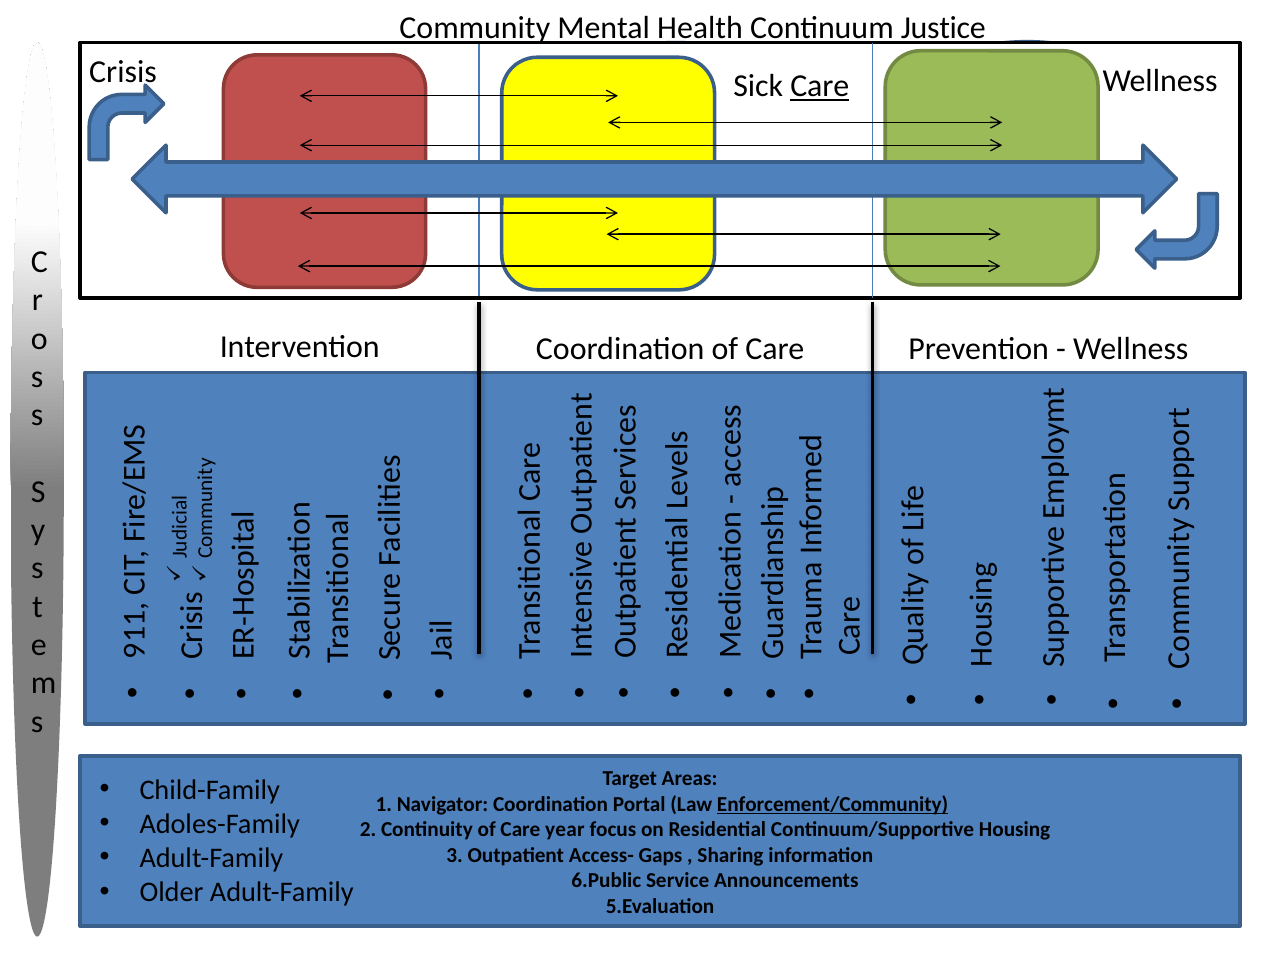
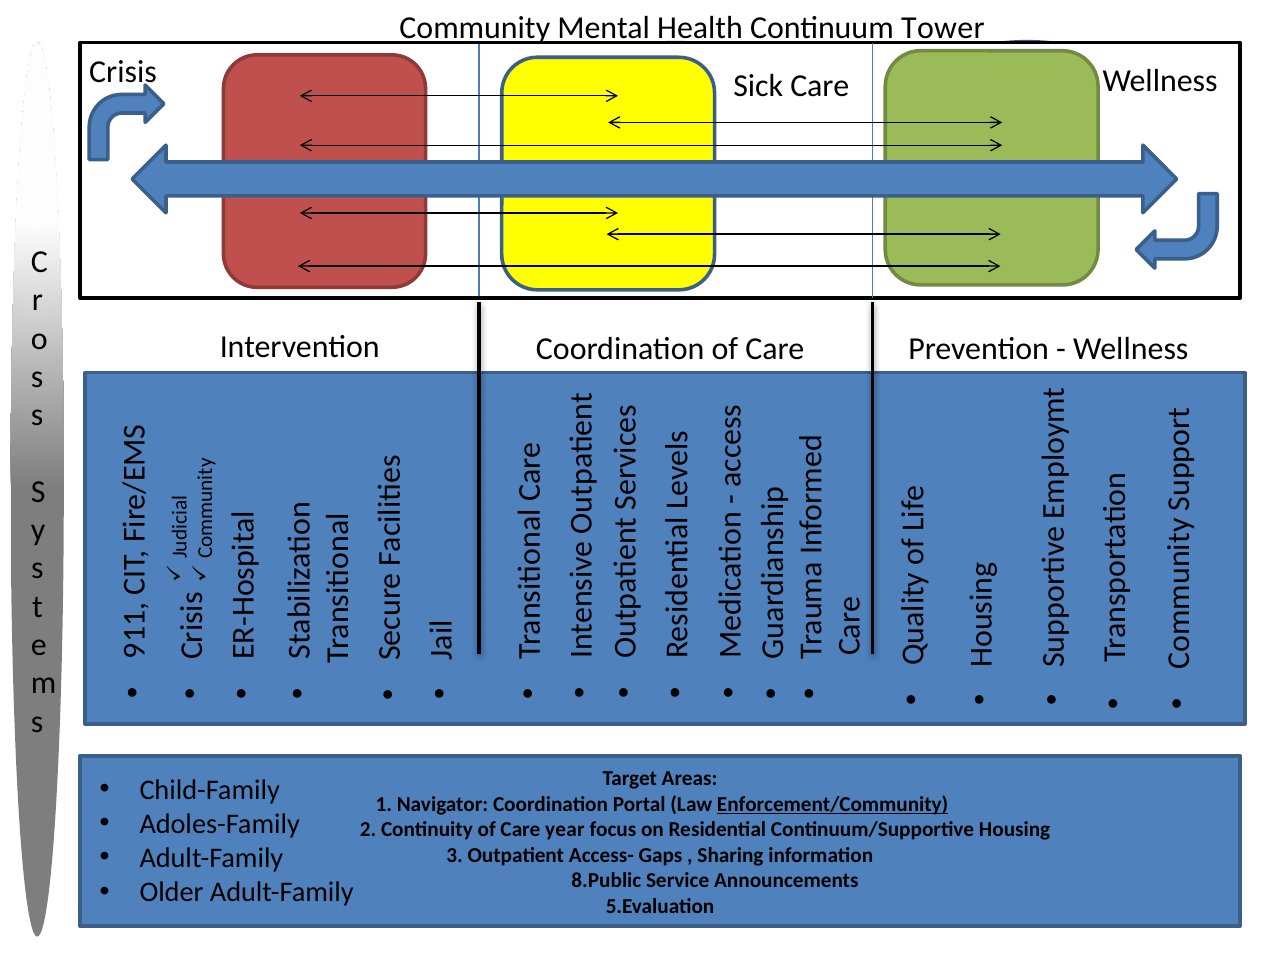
Justice: Justice -> Tower (943, 28)
Care underline: present -> none (820, 86)
6.Public: 6.Public -> 8.Public (606, 880)
